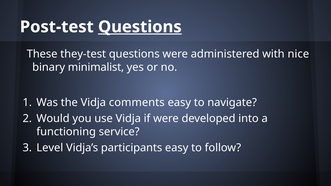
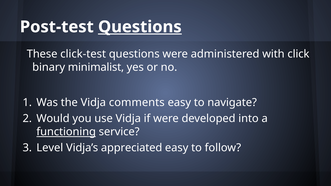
they-test: they-test -> click-test (83, 54)
nice: nice -> click (298, 54)
functioning underline: none -> present (66, 132)
participants: participants -> appreciated (132, 148)
